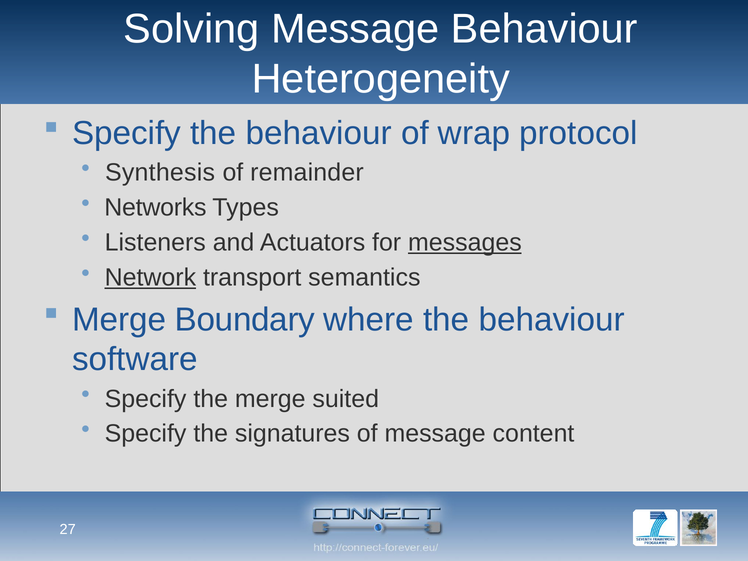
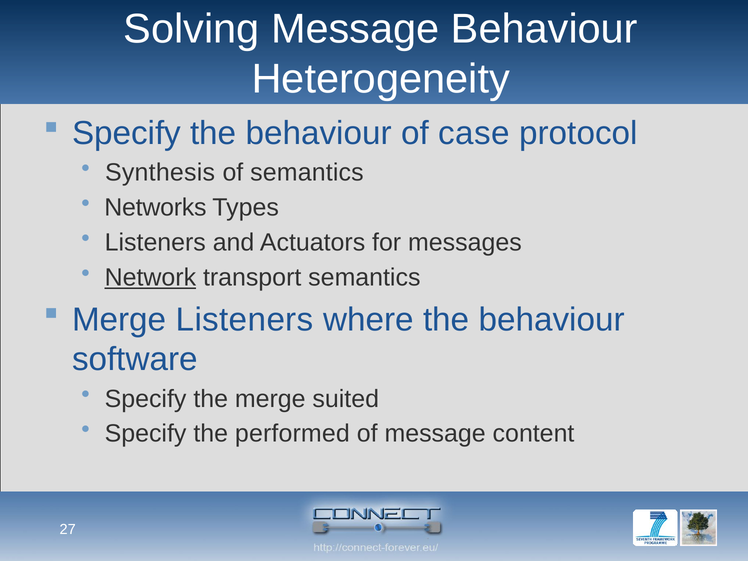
wrap: wrap -> case (474, 133)
of remainder: remainder -> semantics (307, 173)
messages underline: present -> none (465, 243)
Merge Boundary: Boundary -> Listeners (245, 320)
signatures: signatures -> performed (292, 434)
